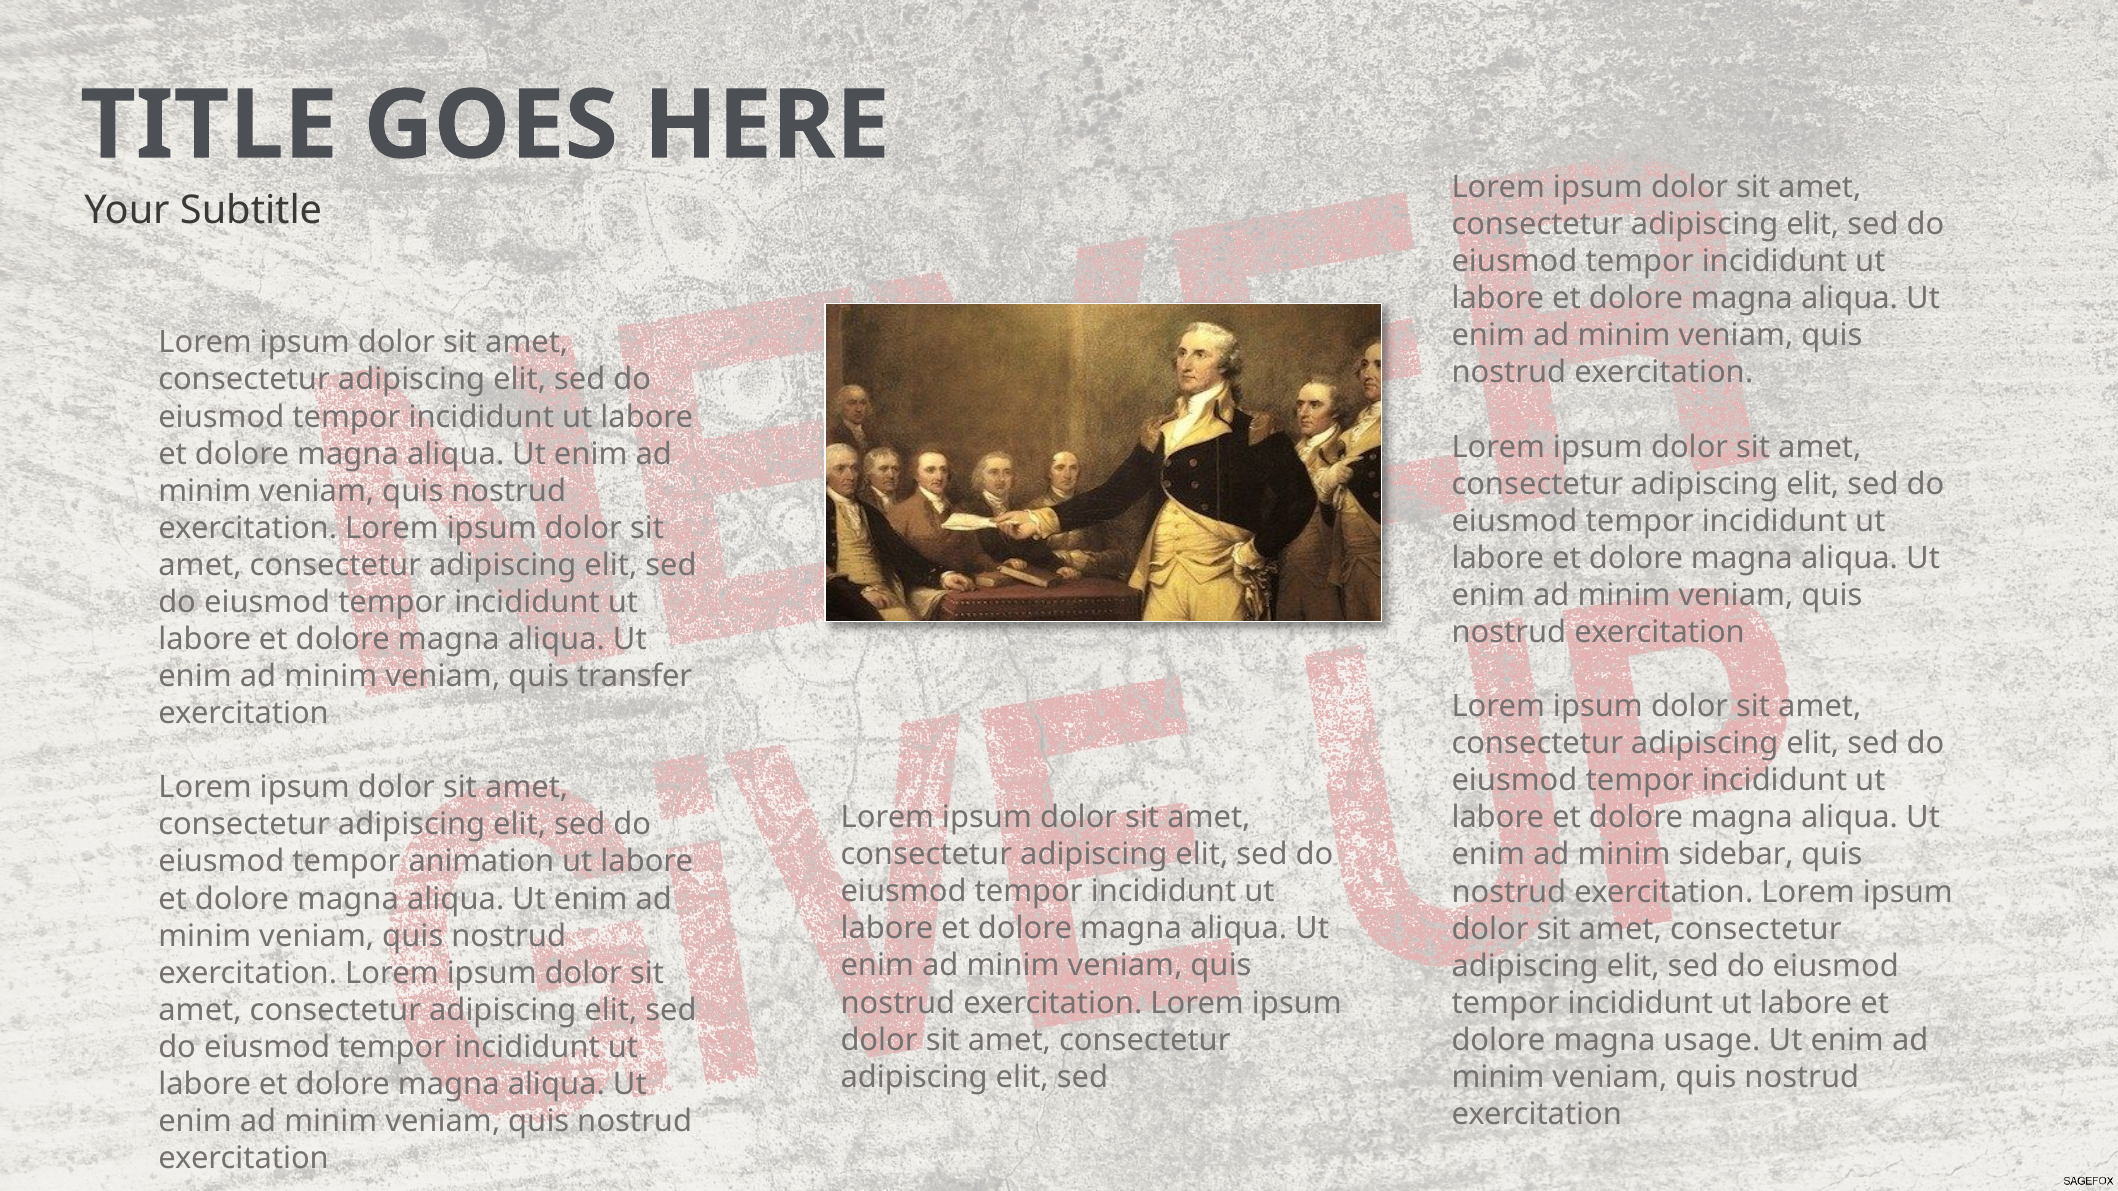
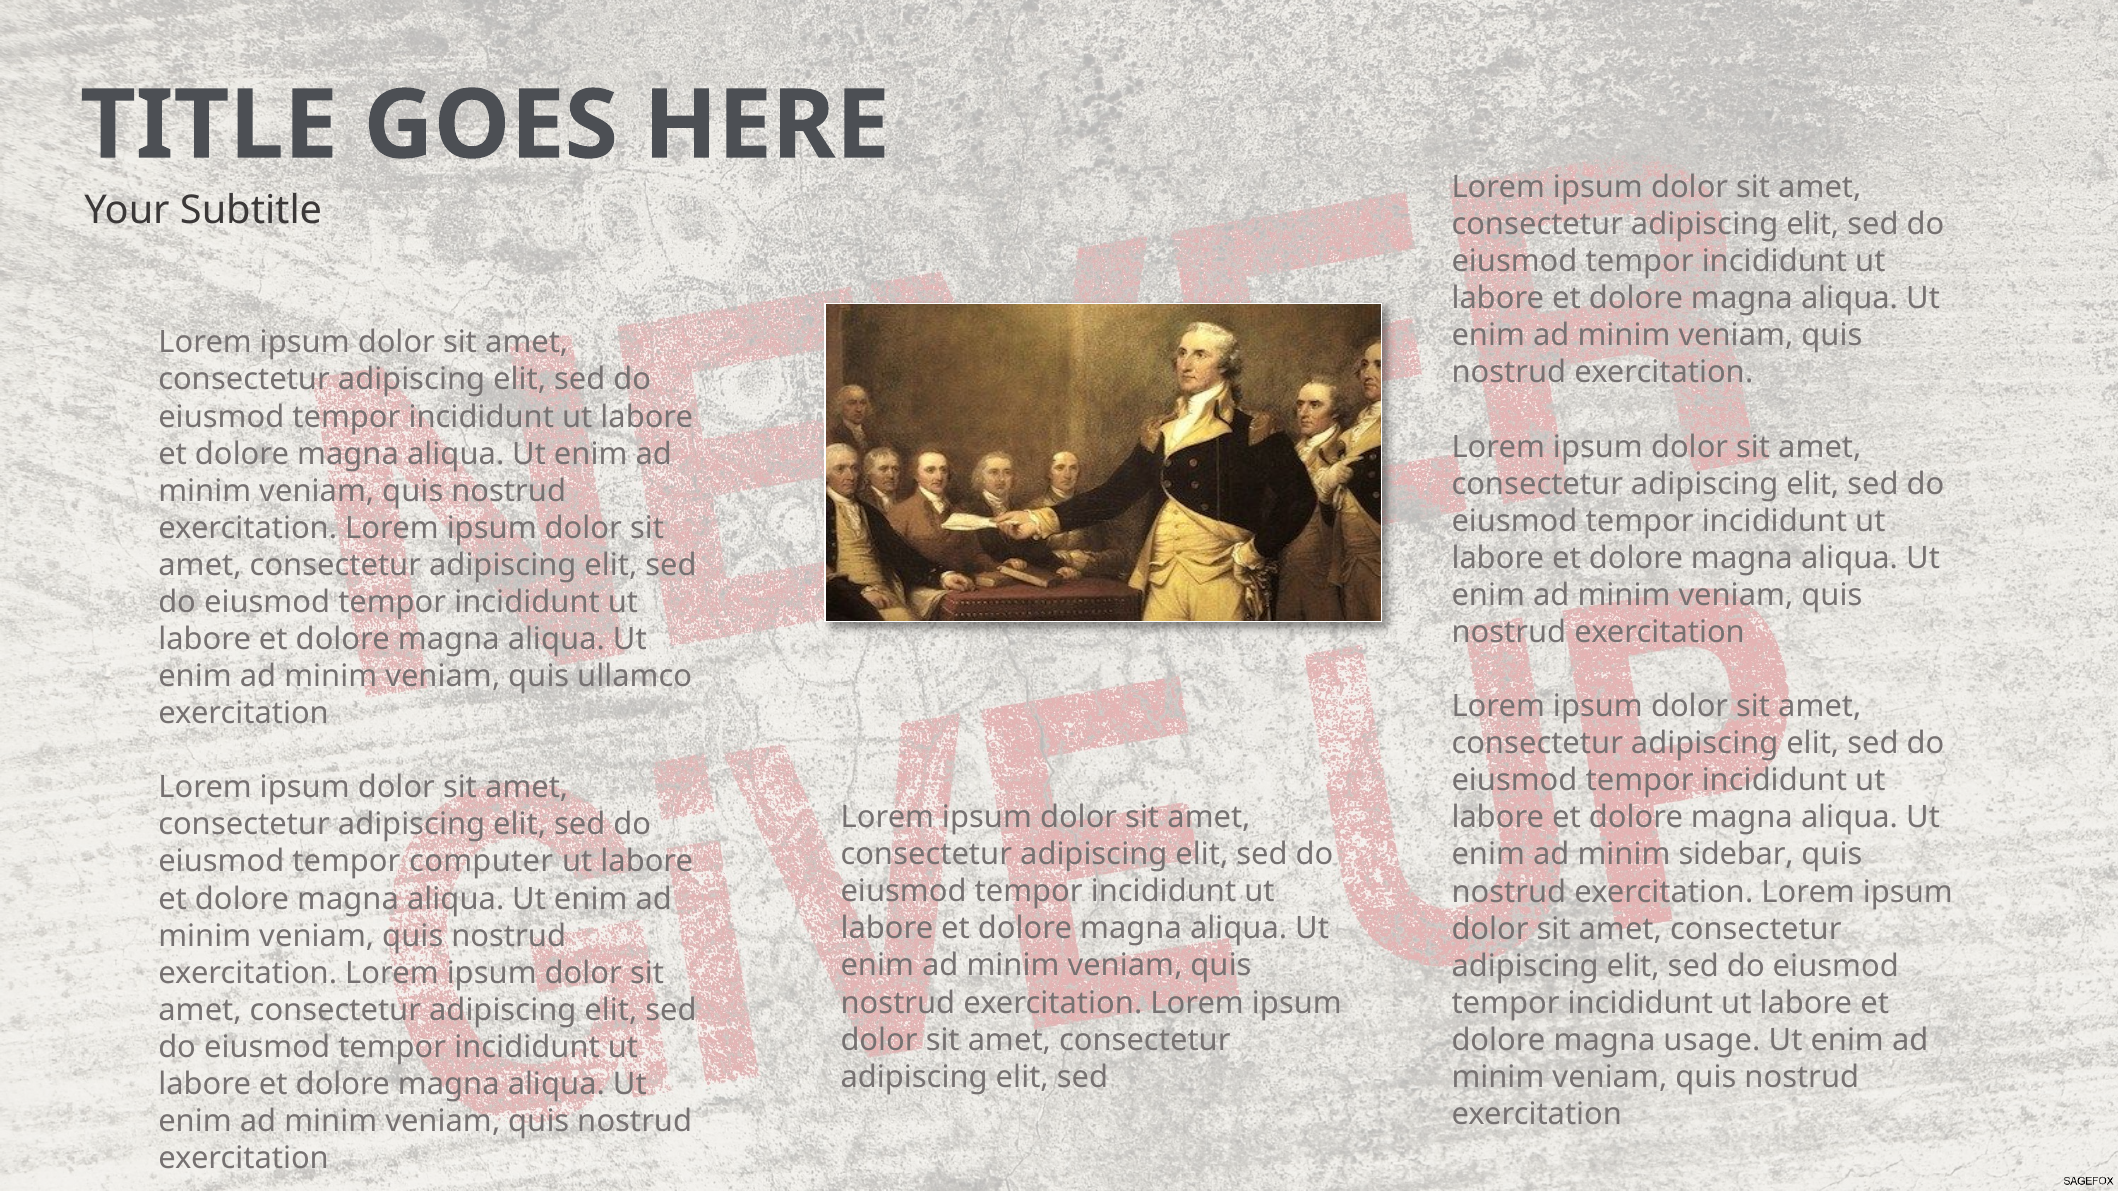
transfer: transfer -> ullamco (635, 677)
animation: animation -> computer (481, 862)
